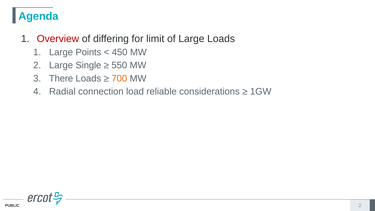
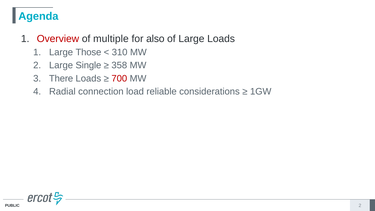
differing: differing -> multiple (111, 39)
limit: limit -> also (155, 39)
Points: Points -> Those (88, 52)
450: 450 -> 310 (120, 52)
550: 550 -> 358 (119, 65)
700 colour: orange -> red (119, 78)
